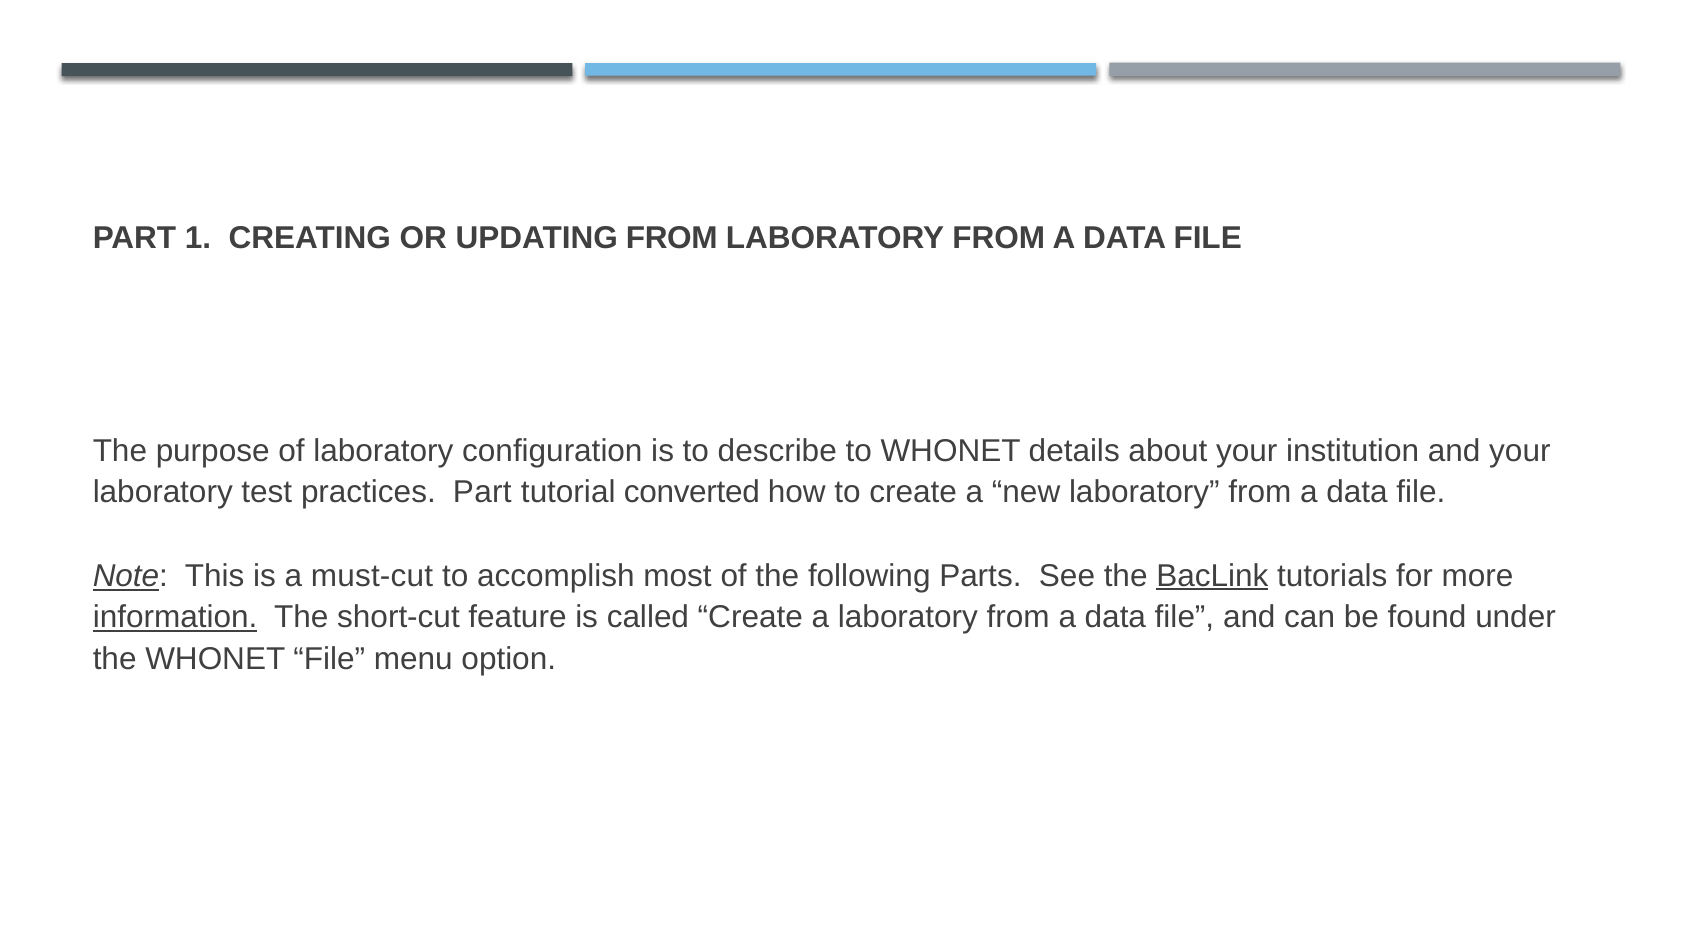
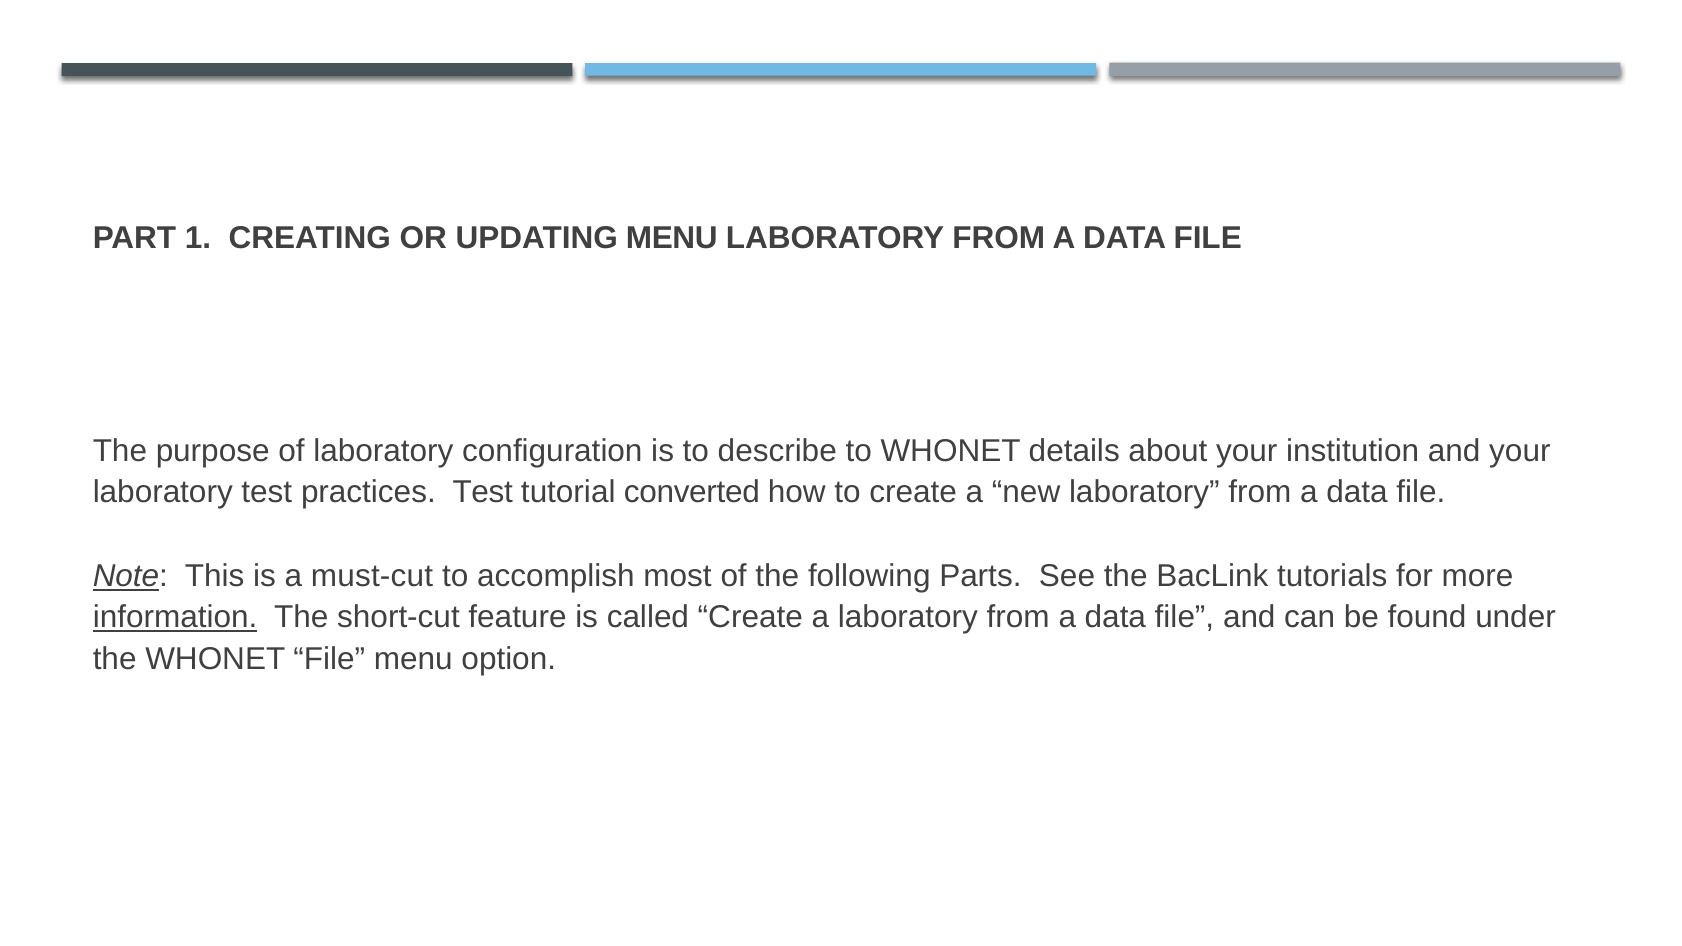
UPDATING FROM: FROM -> MENU (672, 238)
practices Part: Part -> Test (483, 493)
BacLink underline: present -> none (1212, 576)
